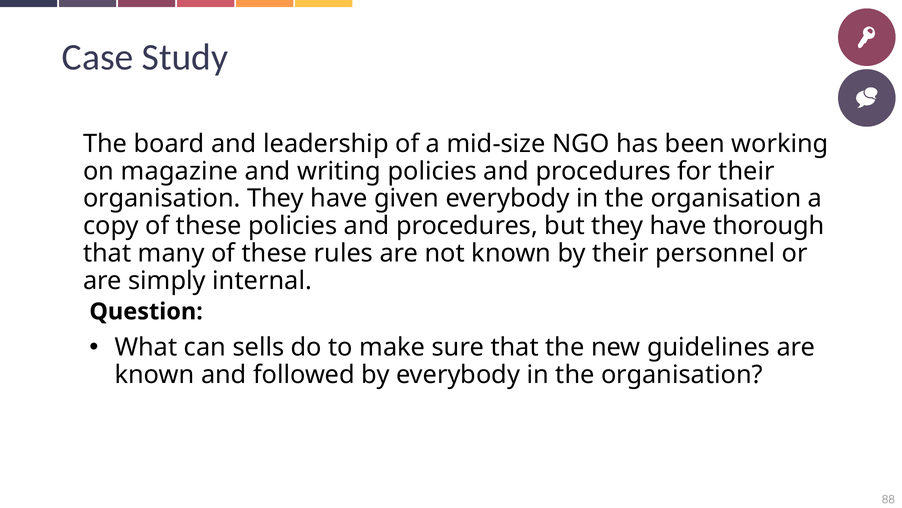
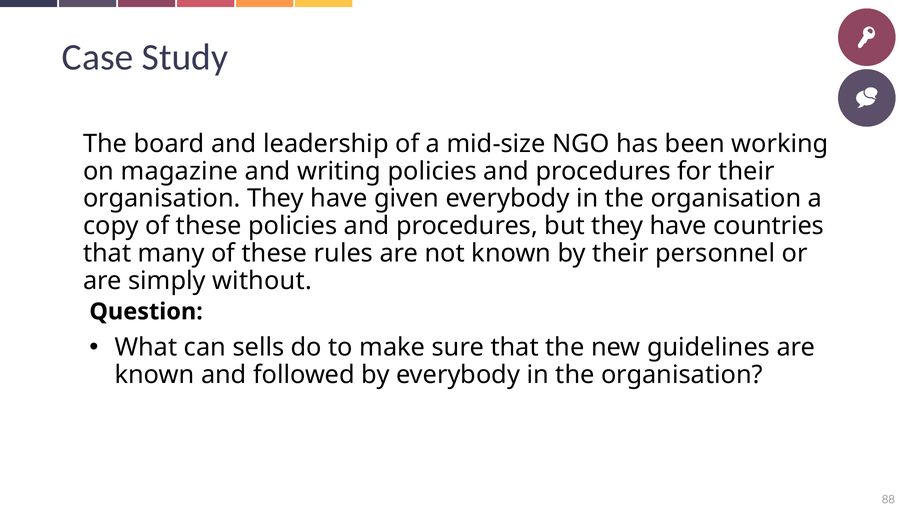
thorough: thorough -> countries (769, 226)
internal: internal -> without (262, 281)
